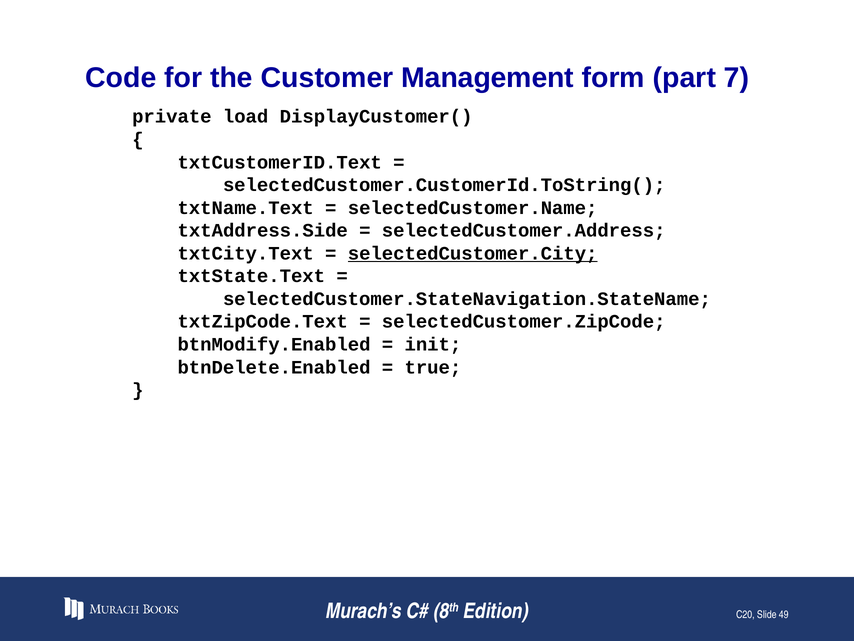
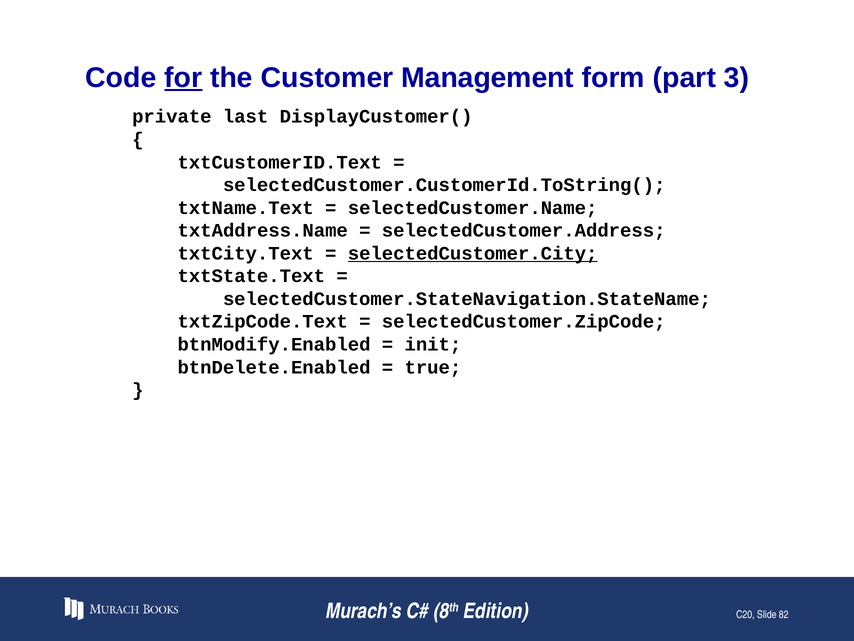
for underline: none -> present (183, 78)
7: 7 -> 3 (737, 78)
load: load -> last (246, 117)
txtAddress.Side: txtAddress.Side -> txtAddress.Name (263, 230)
49: 49 -> 82 (784, 614)
